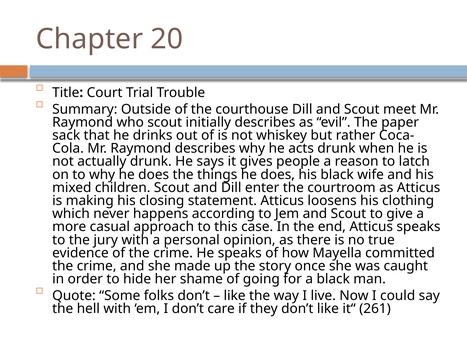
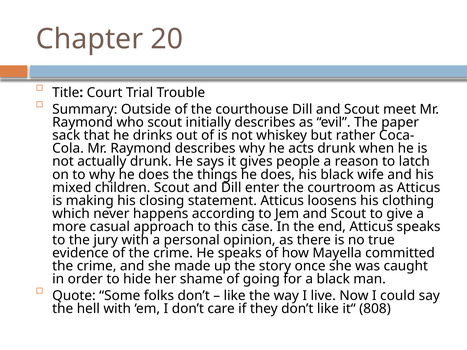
261: 261 -> 808 (375, 309)
